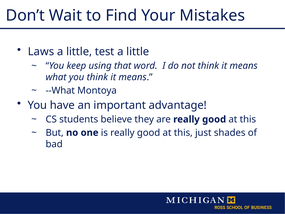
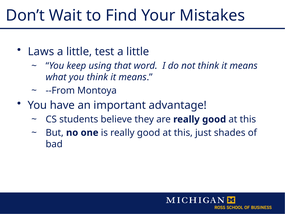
--What: --What -> --From (60, 90)
